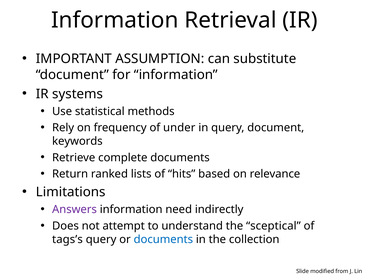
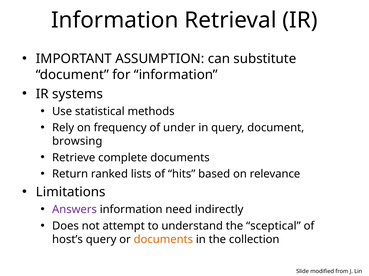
keywords: keywords -> browsing (77, 142)
tags’s: tags’s -> host’s (68, 240)
documents colour: blue -> orange (163, 240)
